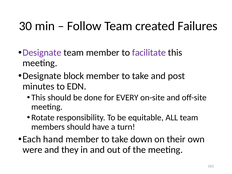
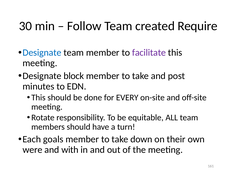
Failures: Failures -> Require (197, 26)
Designate colour: purple -> blue (42, 53)
hand: hand -> goals (53, 139)
they: they -> with (70, 150)
